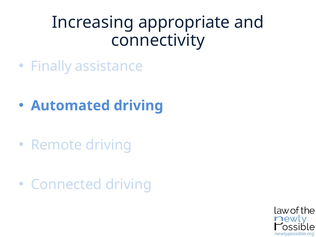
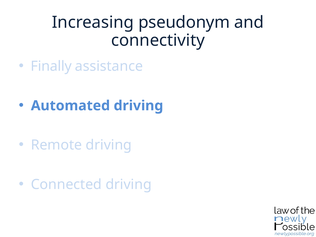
appropriate: appropriate -> pseudonym (184, 22)
